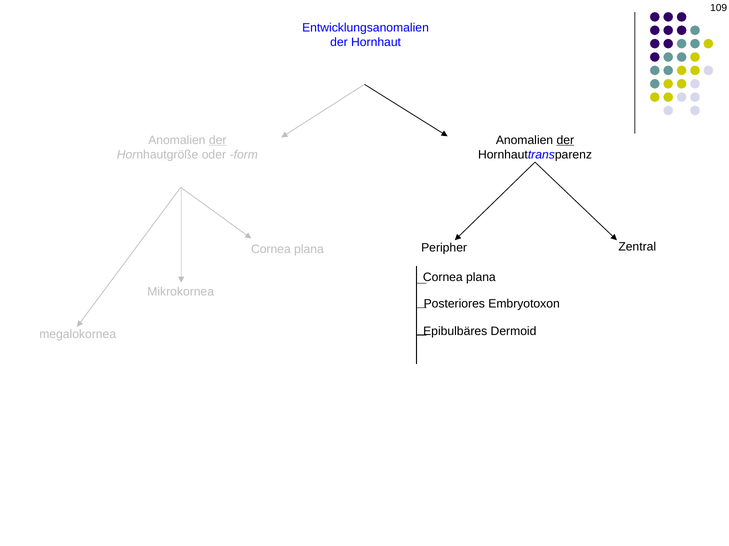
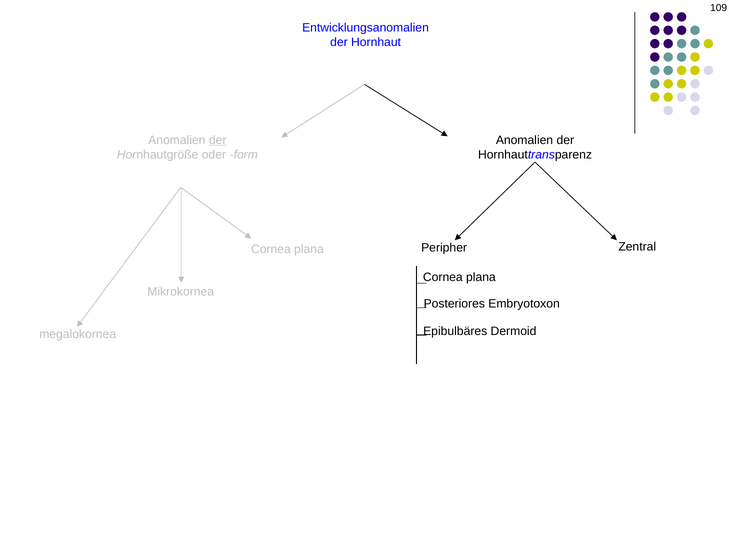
der underline: present -> none (565, 140)
